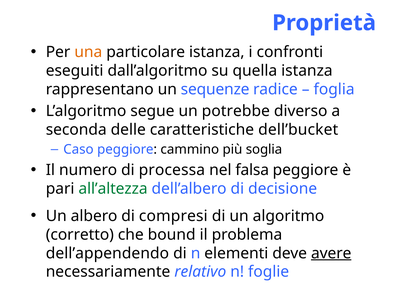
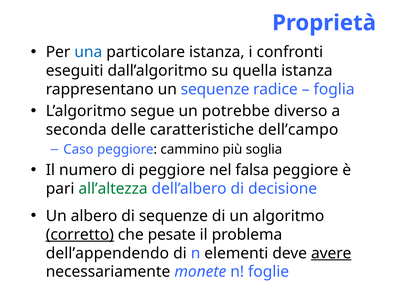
una colour: orange -> blue (88, 52)
dell’bucket: dell’bucket -> dell’campo (298, 130)
di processa: processa -> peggiore (172, 170)
di compresi: compresi -> sequenze (173, 216)
corretto underline: none -> present (80, 235)
bound: bound -> pesate (172, 235)
relativo: relativo -> monete (200, 272)
